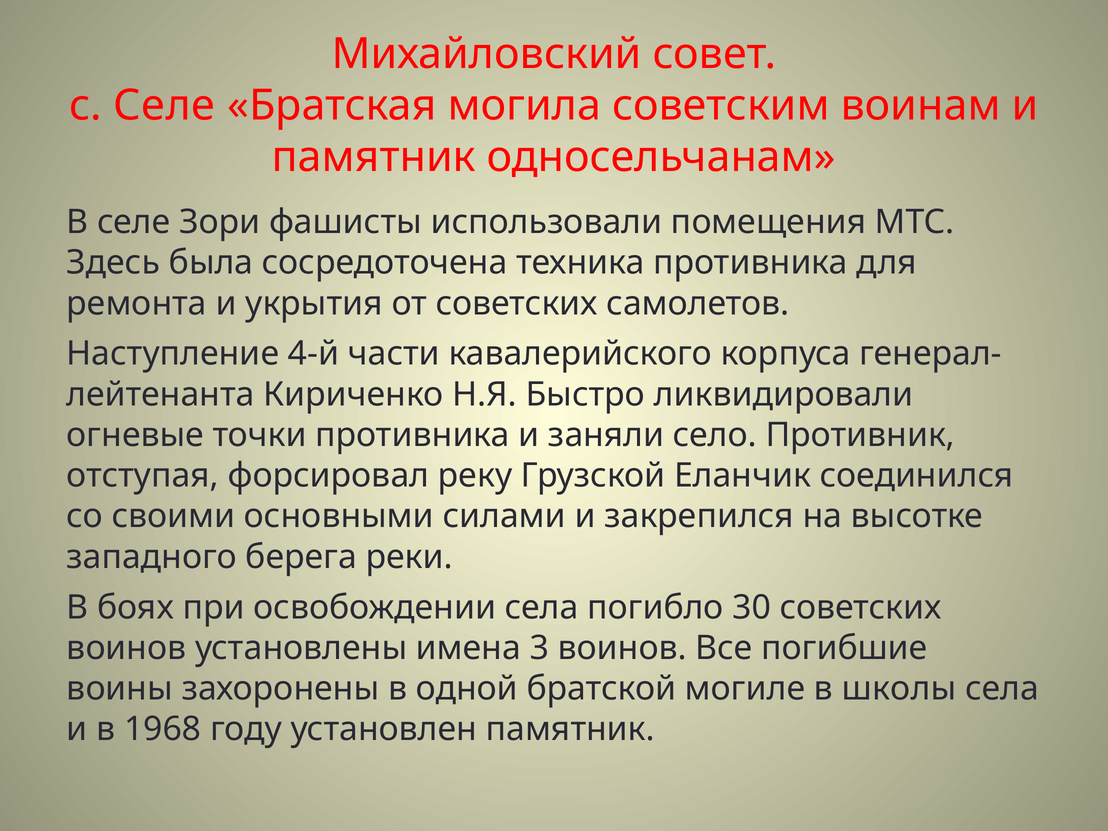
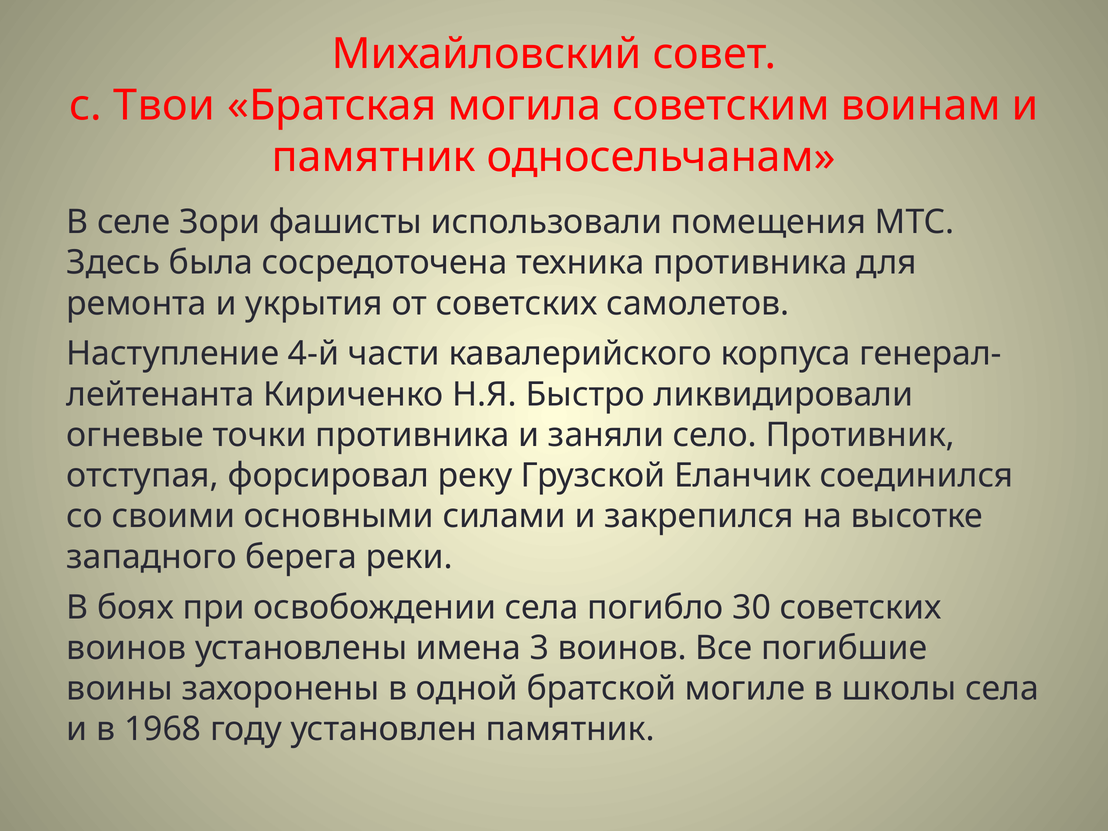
с Селе: Селе -> Твои (164, 106)
